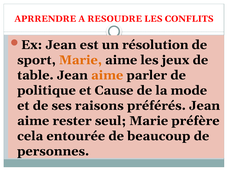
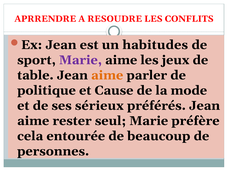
résolution: résolution -> habitudes (155, 45)
Marie colour: orange -> purple (80, 60)
raisons: raisons -> sérieux (99, 106)
